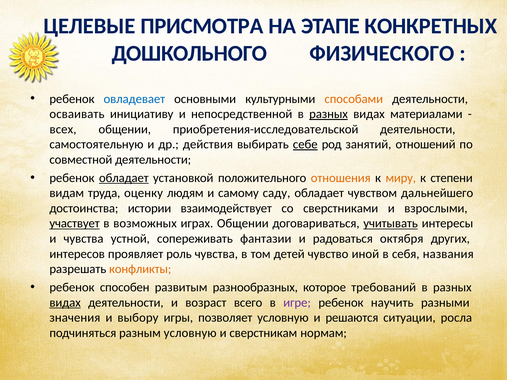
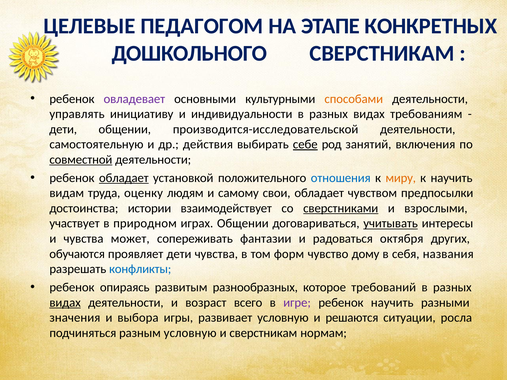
ПРИСМОТРА: ПРИСМОТРА -> ПЕДАГОГОМ (202, 26)
ДОШКОЛЬНОГО ФИЗИЧЕСКОГО: ФИЗИЧЕСКОГО -> СВЕРСТНИКАМ (382, 53)
овладевает colour: blue -> purple (134, 99)
осваивать: осваивать -> управлять (77, 114)
непосредственной: непосредственной -> индивидуальности (242, 114)
разных underline: present -> none (329, 114)
материалами: материалами -> требованиям (426, 114)
всех: всех -> дети (63, 129)
приобретения-исследовательской: приобретения-исследовательской -> производится-исследовательской (266, 129)
отношений: отношений -> включения (425, 145)
совместной underline: none -> present (81, 160)
отношения colour: orange -> blue (341, 178)
к степени: степени -> научить (452, 178)
саду: саду -> свои (277, 193)
дальнейшего: дальнейшего -> предпосылки (437, 193)
сверстниками underline: none -> present (341, 208)
участвует underline: present -> none (75, 224)
возможных: возможных -> природном (145, 224)
устной: устной -> может (130, 239)
интересов: интересов -> обучаются (77, 254)
проявляет роль: роль -> дети (179, 254)
детей: детей -> форм (289, 254)
иной: иной -> дому (366, 254)
конфликты colour: orange -> blue (140, 269)
способен: способен -> опираясь (125, 288)
выбору: выбору -> выбора (138, 318)
позволяет: позволяет -> развивает (225, 318)
